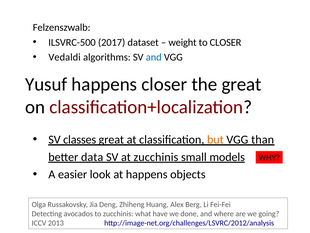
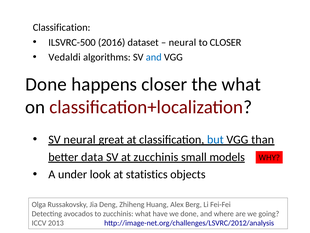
Felzenszwalb: Felzenszwalb -> Classification (62, 27)
2017: 2017 -> 2016 (112, 42)
weight: weight -> neural (182, 42)
Yusuf: Yusuf -> Done (46, 84)
the great: great -> what (241, 84)
SV classes: classes -> neural (80, 139)
but colour: orange -> blue (215, 139)
easier: easier -> under (73, 174)
at happens: happens -> statistics (147, 174)
